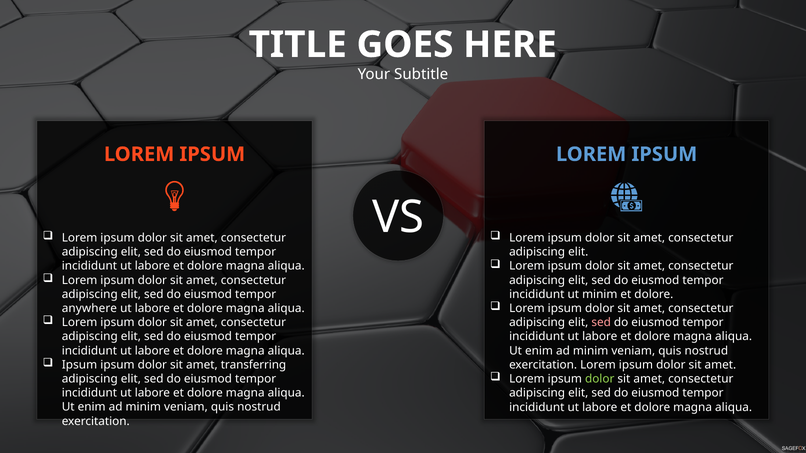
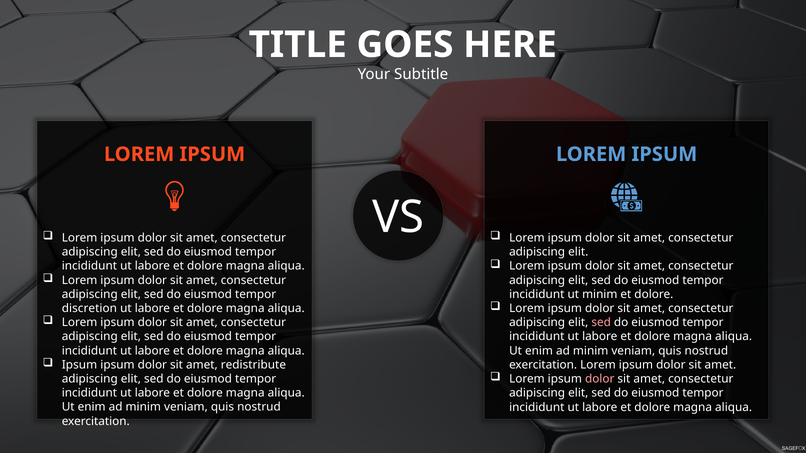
anywhere: anywhere -> discretion (89, 309)
transferring: transferring -> redistribute (253, 365)
dolor colour: light green -> pink (600, 379)
